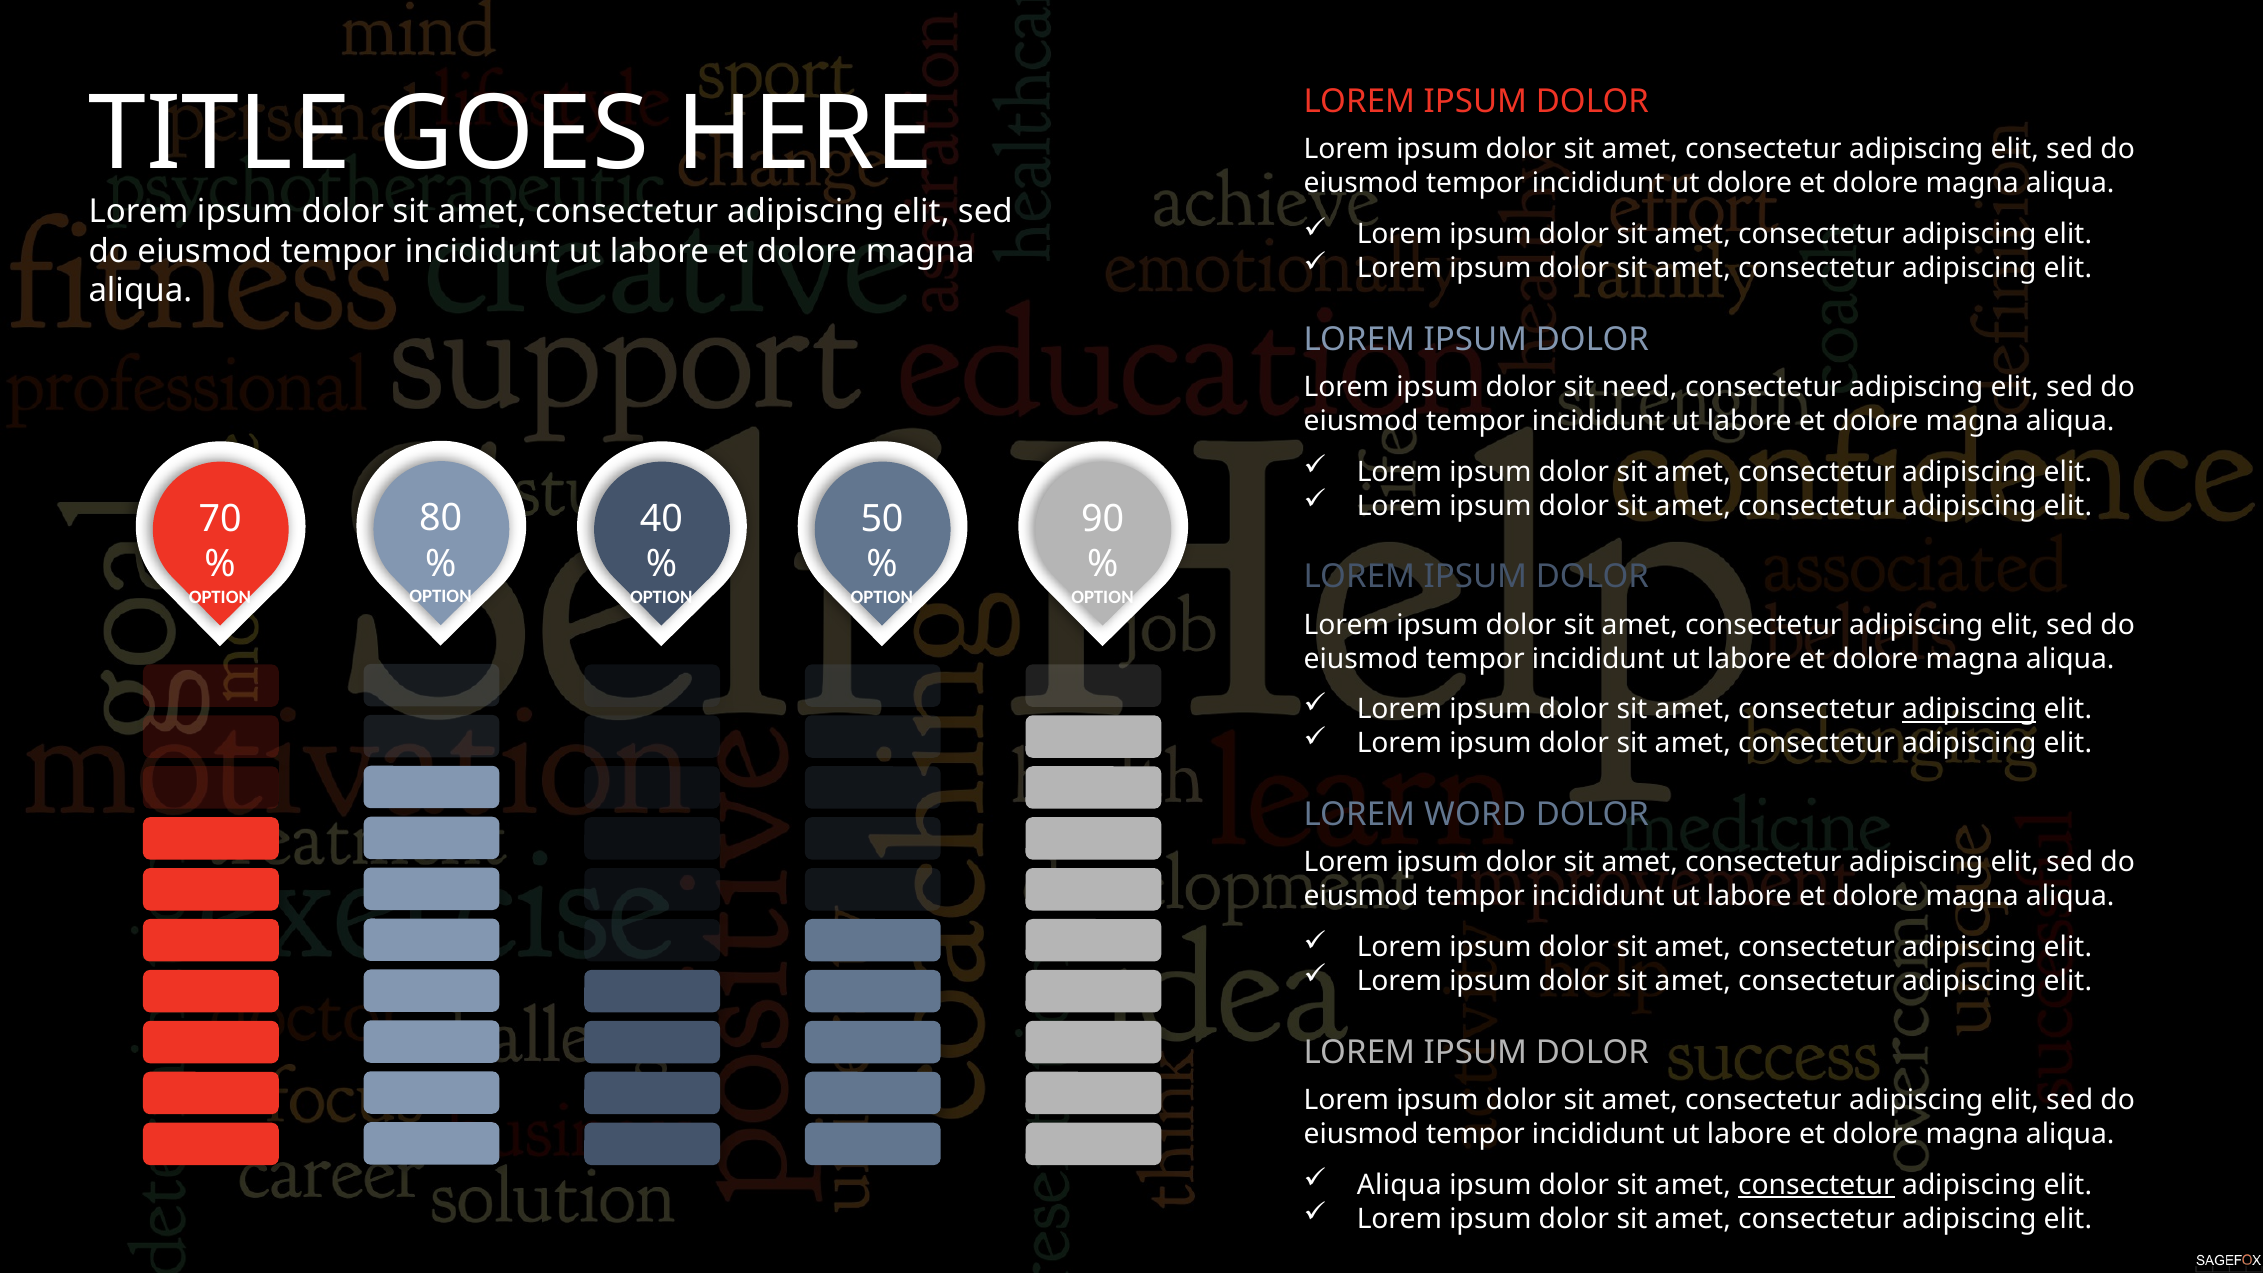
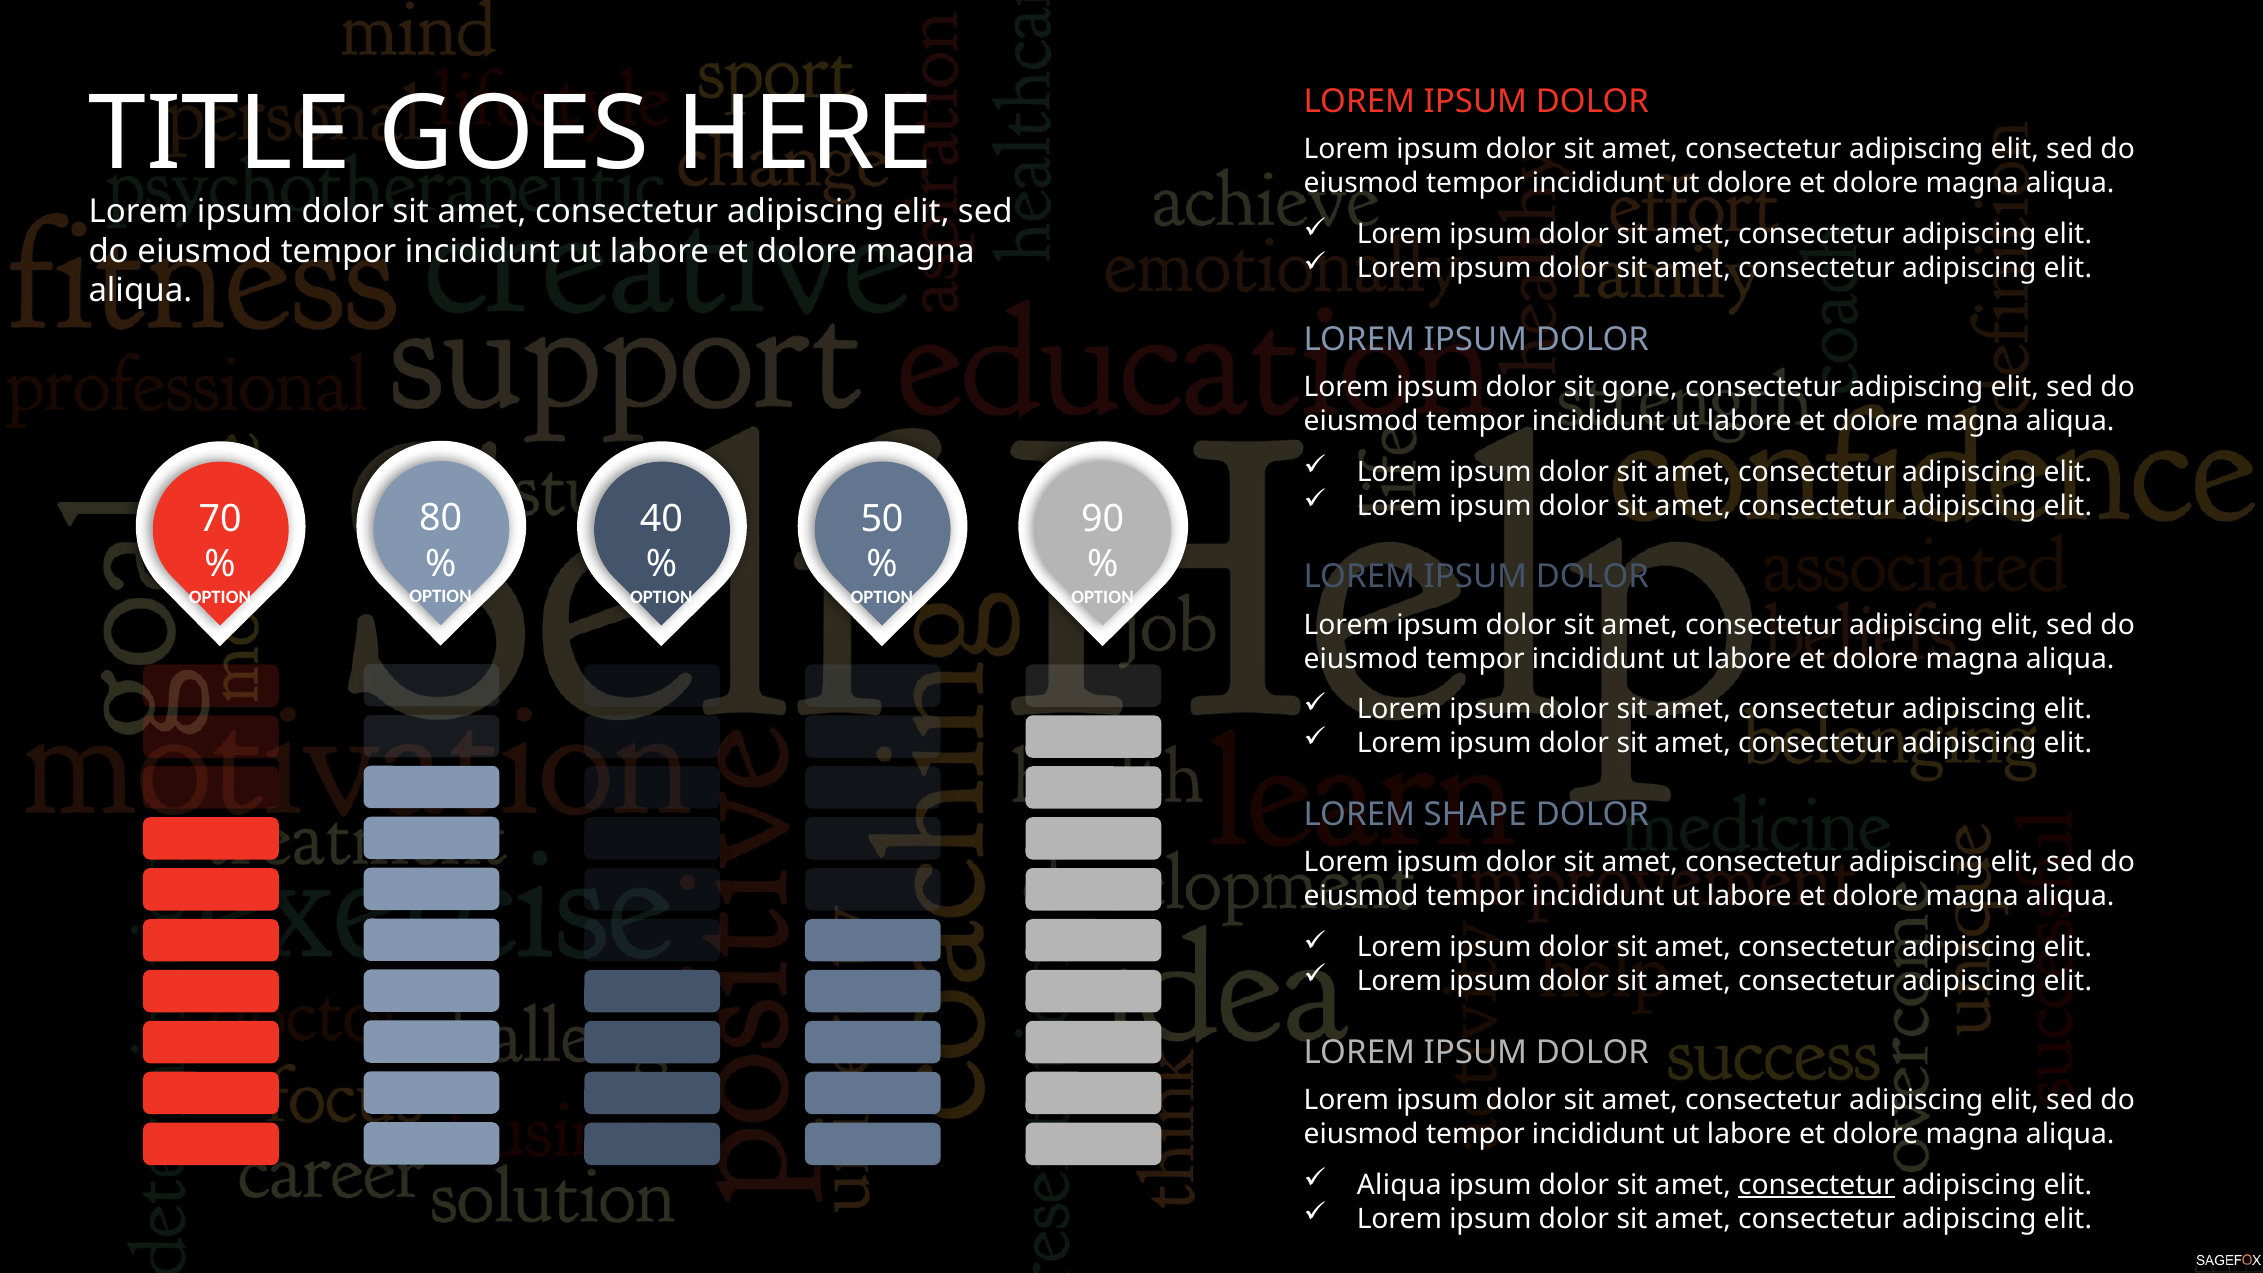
need: need -> gone (1640, 387)
adipiscing underline: present -> none (1969, 710)
WORD: WORD -> SHAPE (1475, 815)
